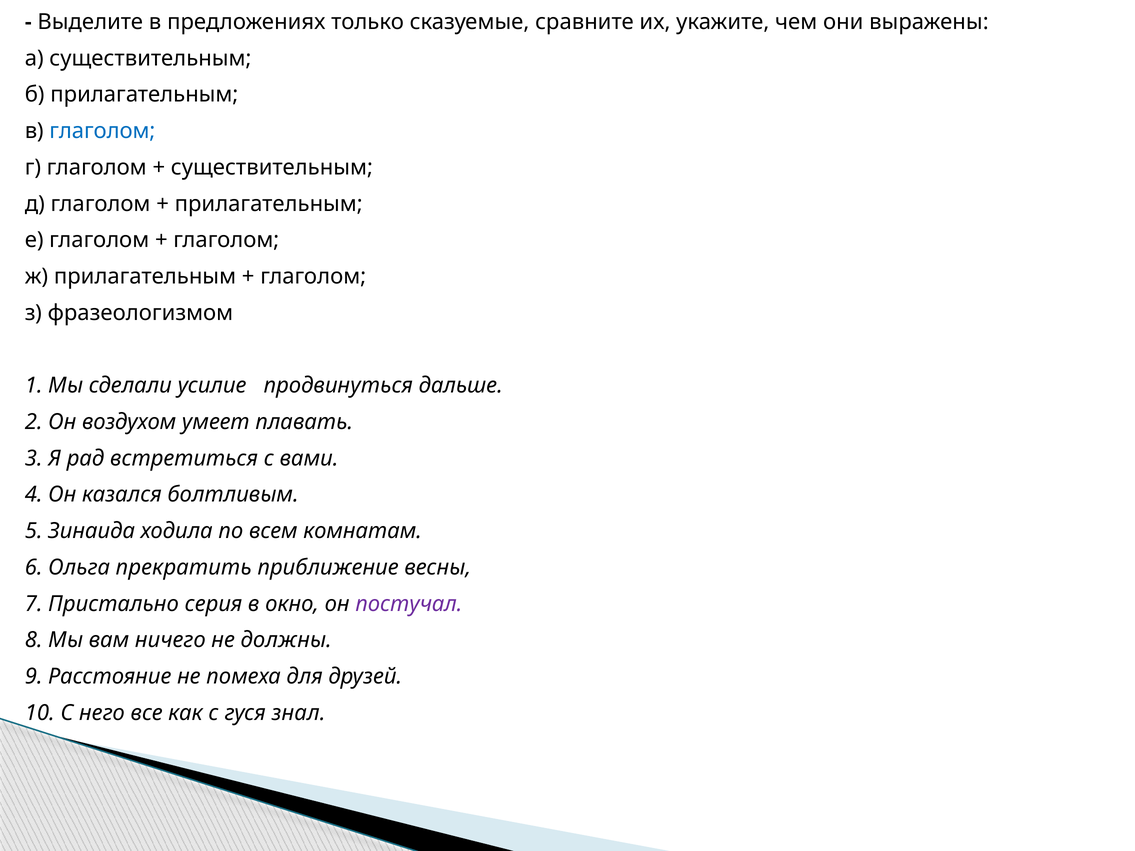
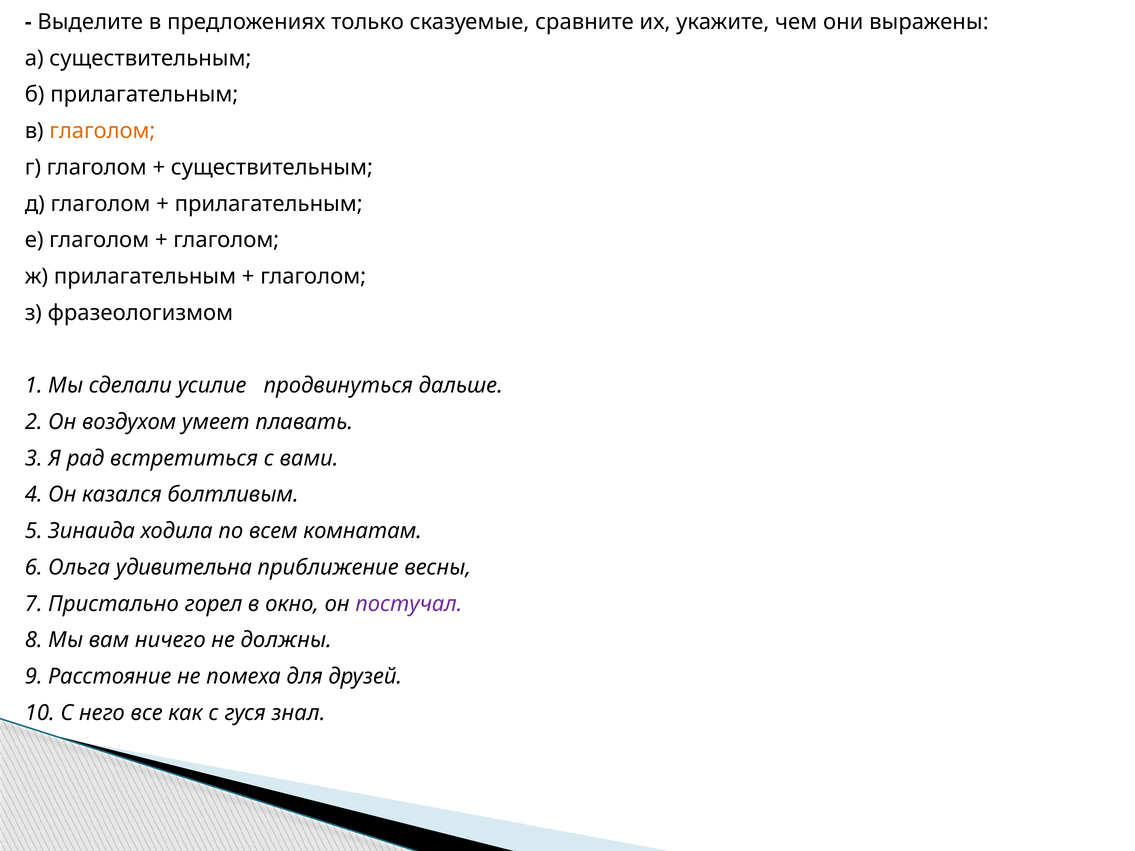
глаголом colour: blue -> orange (102, 131)
прекратить: прекратить -> удивительна (184, 568)
серия: серия -> горел (214, 604)
